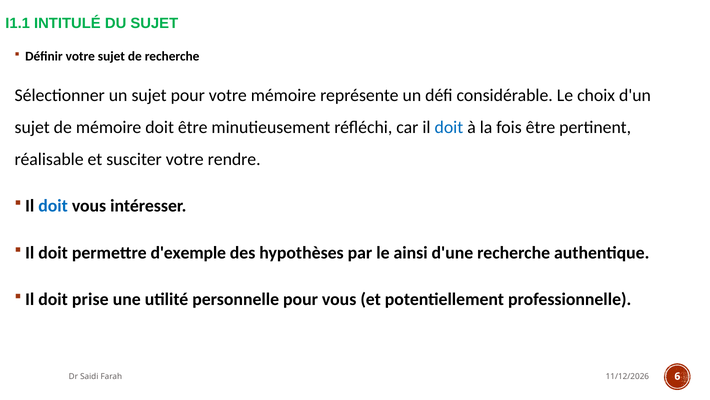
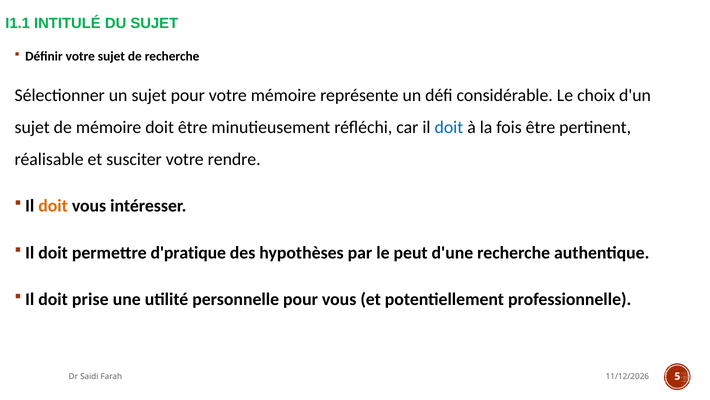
doit colour: blue -> orange (53, 206)
d'exemple: d'exemple -> d'pratique (188, 252)
ainsi: ainsi -> peut (411, 252)
6: 6 -> 5 (677, 376)
